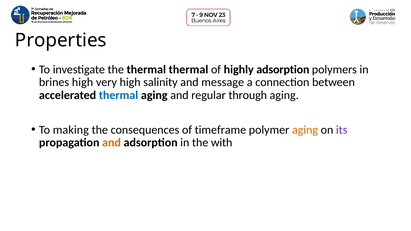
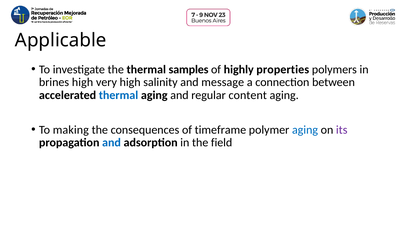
Properties: Properties -> Applicable (61, 40)
thermal thermal: thermal -> samples (189, 69)
highly adsorption: adsorption -> properties (283, 69)
through: through -> content (248, 95)
aging colour: orange -> blue (305, 130)
and colour: orange -> blue (112, 143)
with: with -> field (222, 143)
